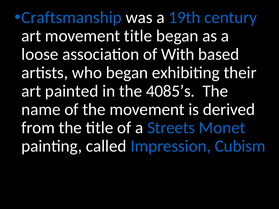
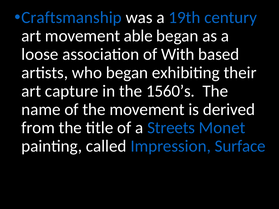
movement title: title -> able (138, 36)
painted: painted -> capture (72, 91)
4085’s: 4085’s -> 1560’s (170, 91)
Cubism: Cubism -> Surface (240, 146)
